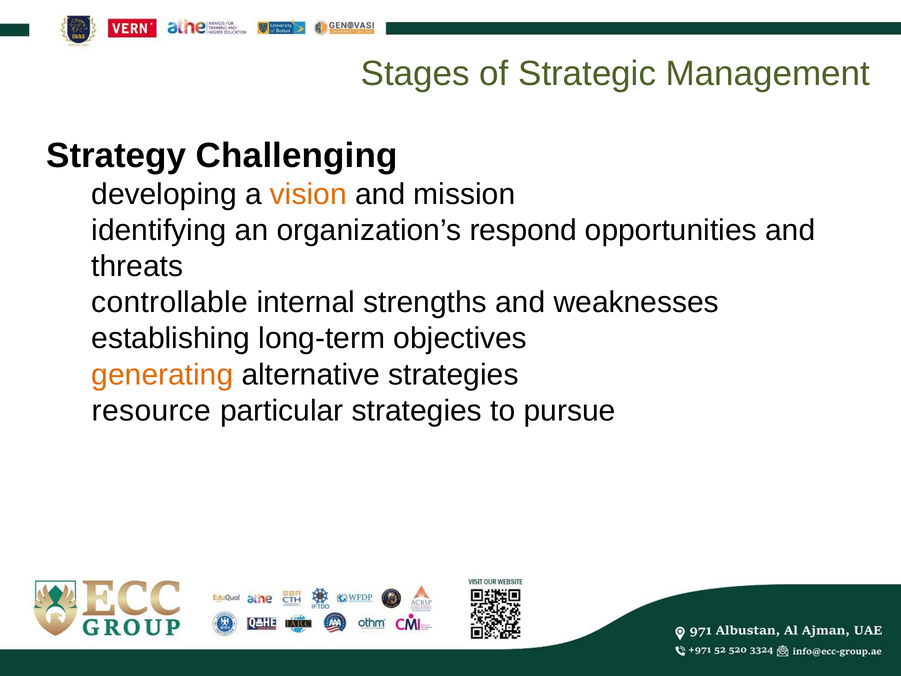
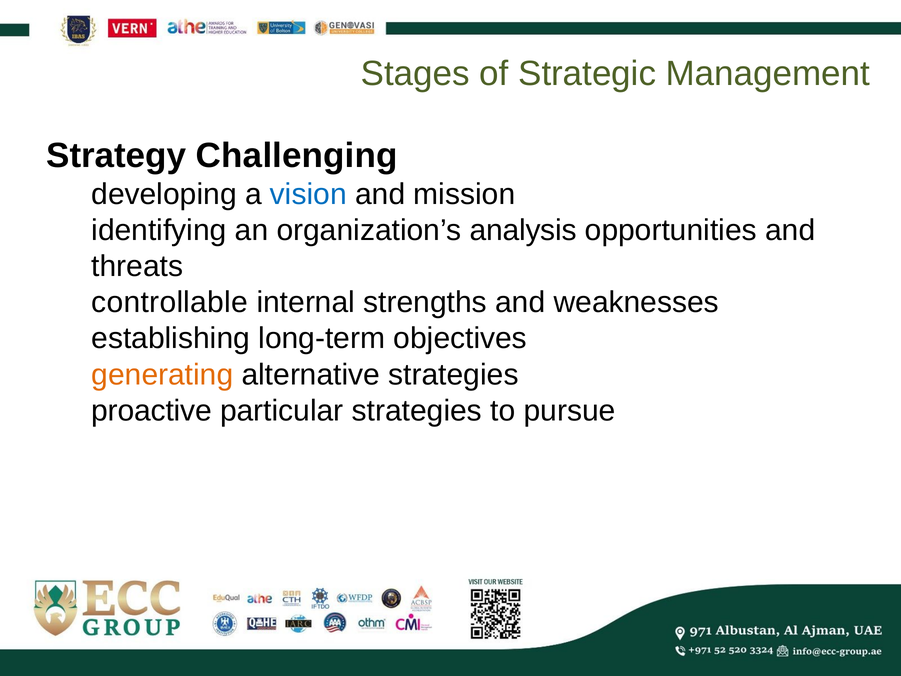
vision colour: orange -> blue (308, 194)
respond: respond -> analysis (523, 230)
resource: resource -> proactive (152, 411)
